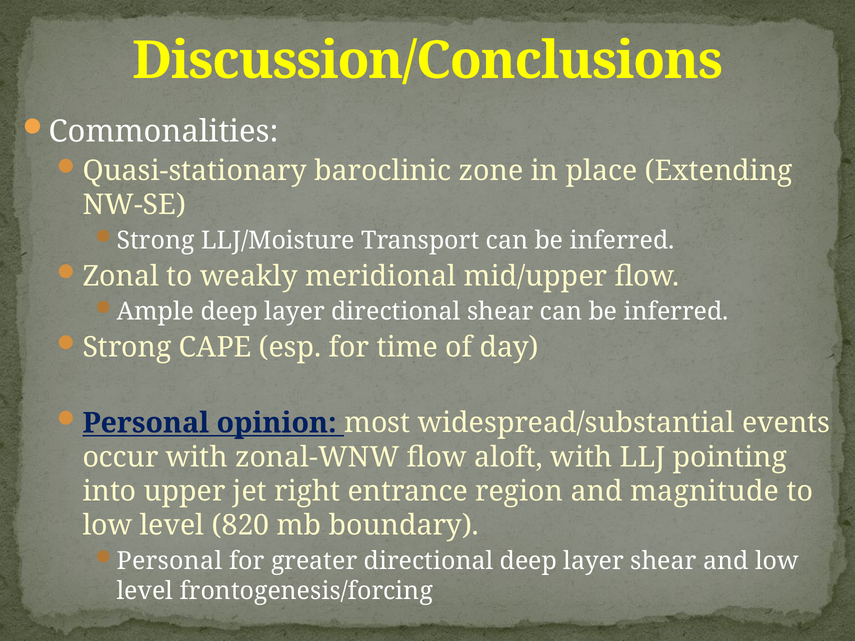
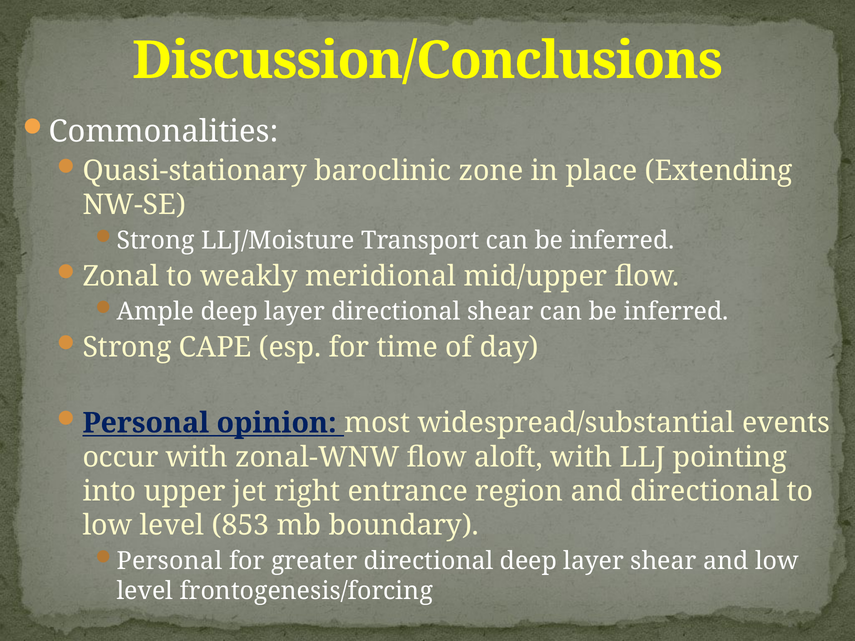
and magnitude: magnitude -> directional (705, 492)
820: 820 -> 853 (241, 526)
